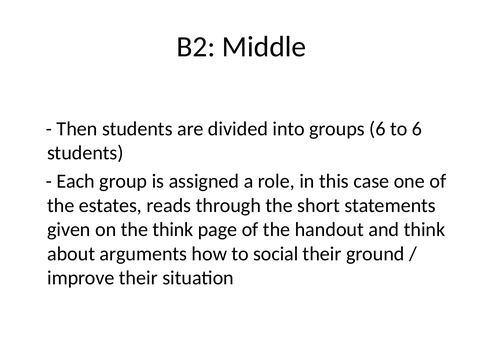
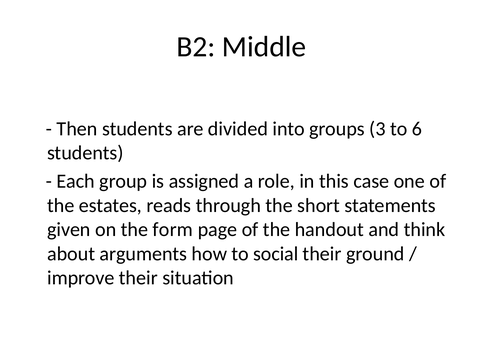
groups 6: 6 -> 3 (377, 129)
the think: think -> form (173, 230)
